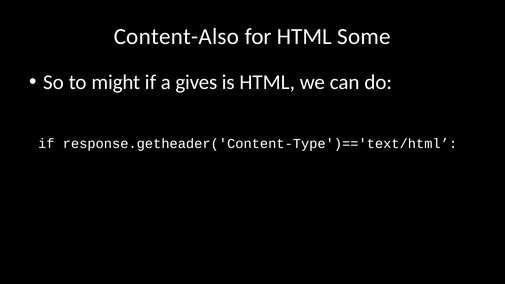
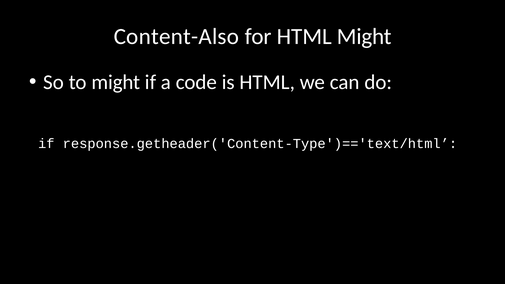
HTML Some: Some -> Might (364, 37)
gives: gives -> code (196, 82)
